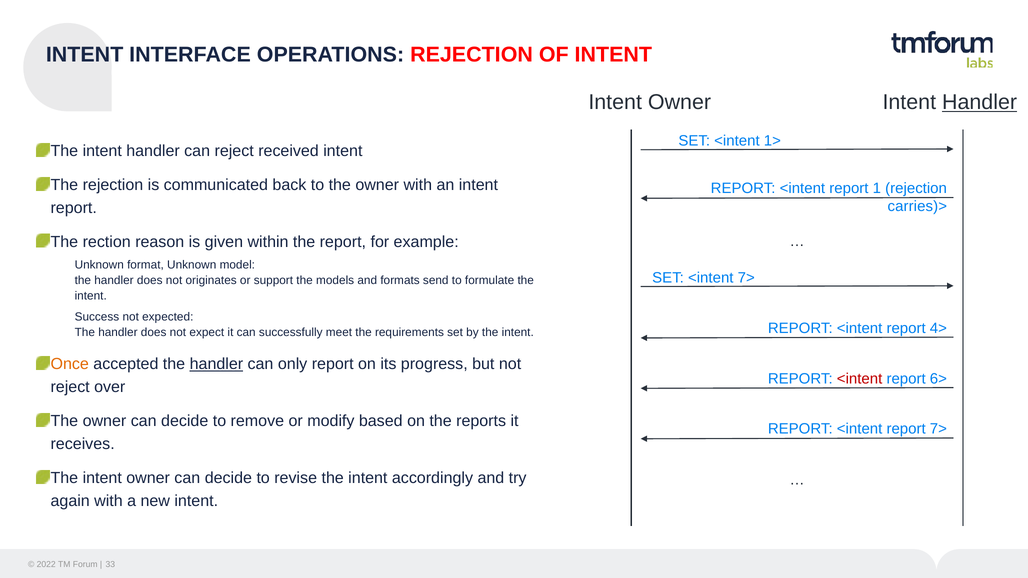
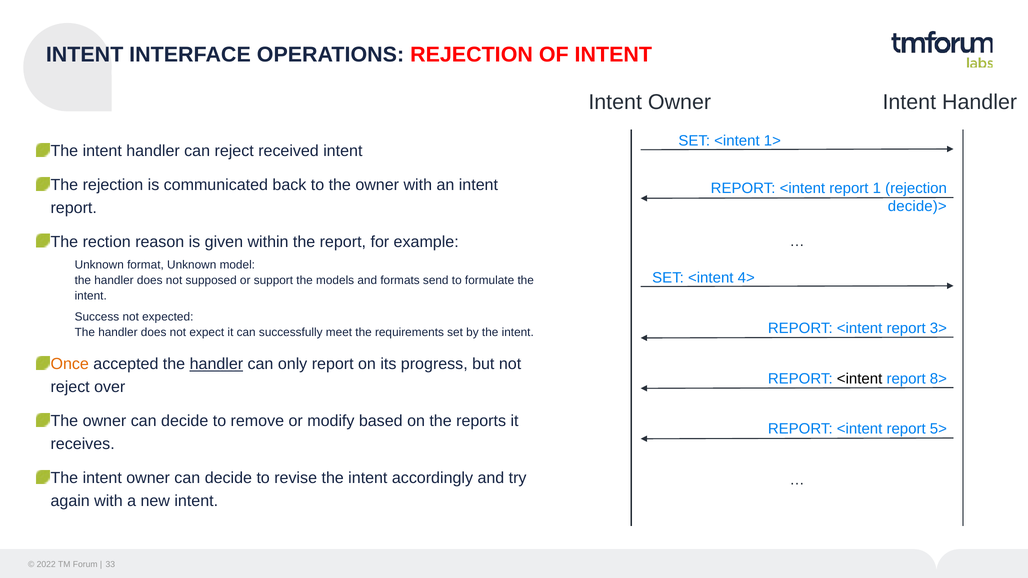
Handler underline: present -> none (980, 102)
carries)>: carries)> -> decide)> (917, 207)
<intent 7>: 7> -> 4> (746, 278)
originates: originates -> supposed (211, 281)
4>: 4> -> 3> (938, 328)
<intent colour: red -> black (860, 379)
6>: 6> -> 8> (938, 379)
report 7>: 7> -> 5> (938, 429)
